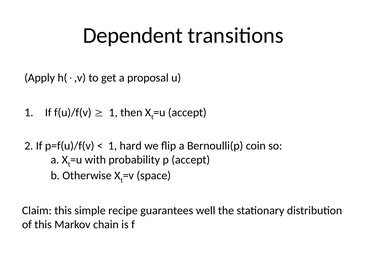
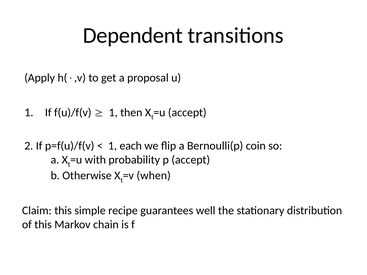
hard: hard -> each (131, 146)
space: space -> when (154, 176)
